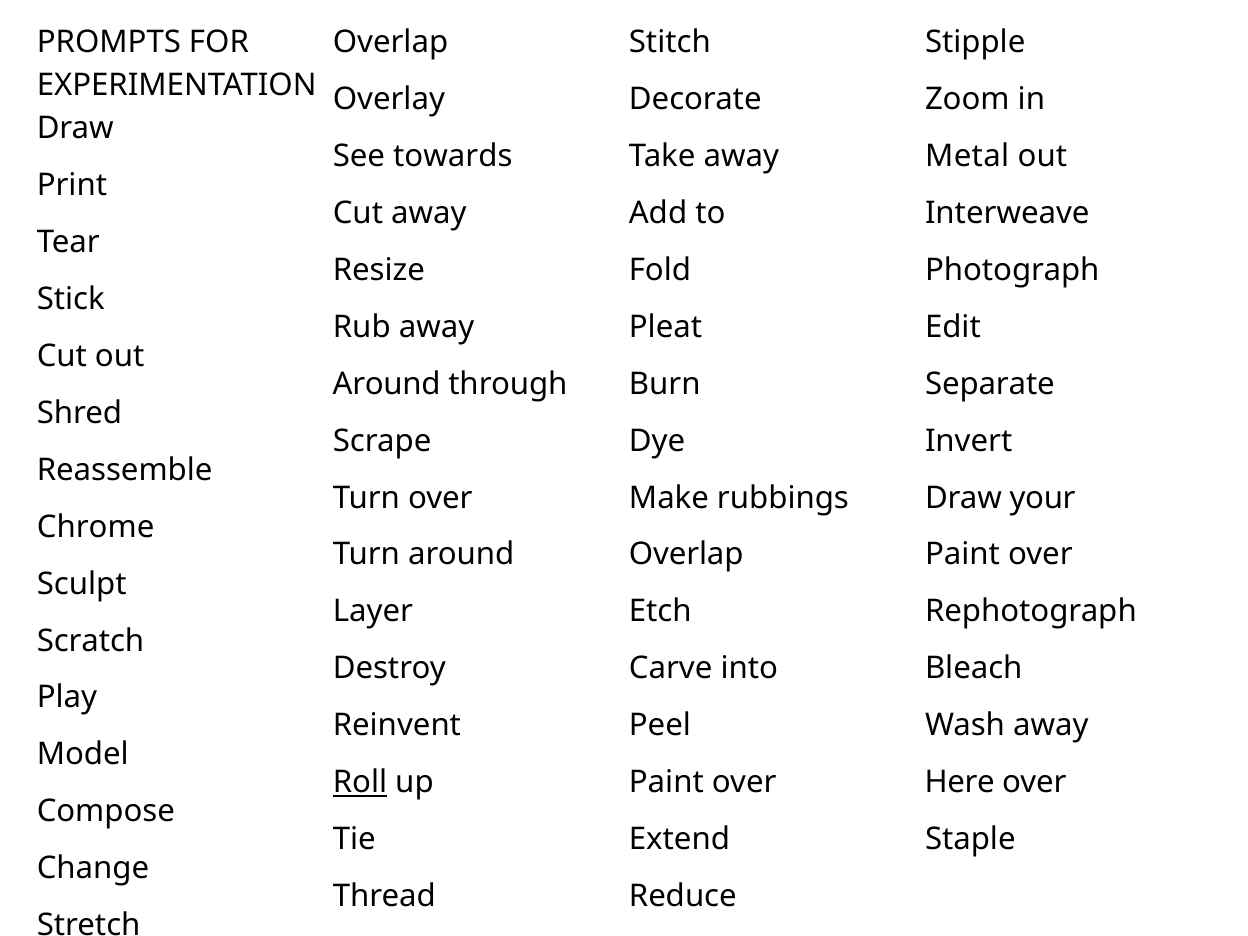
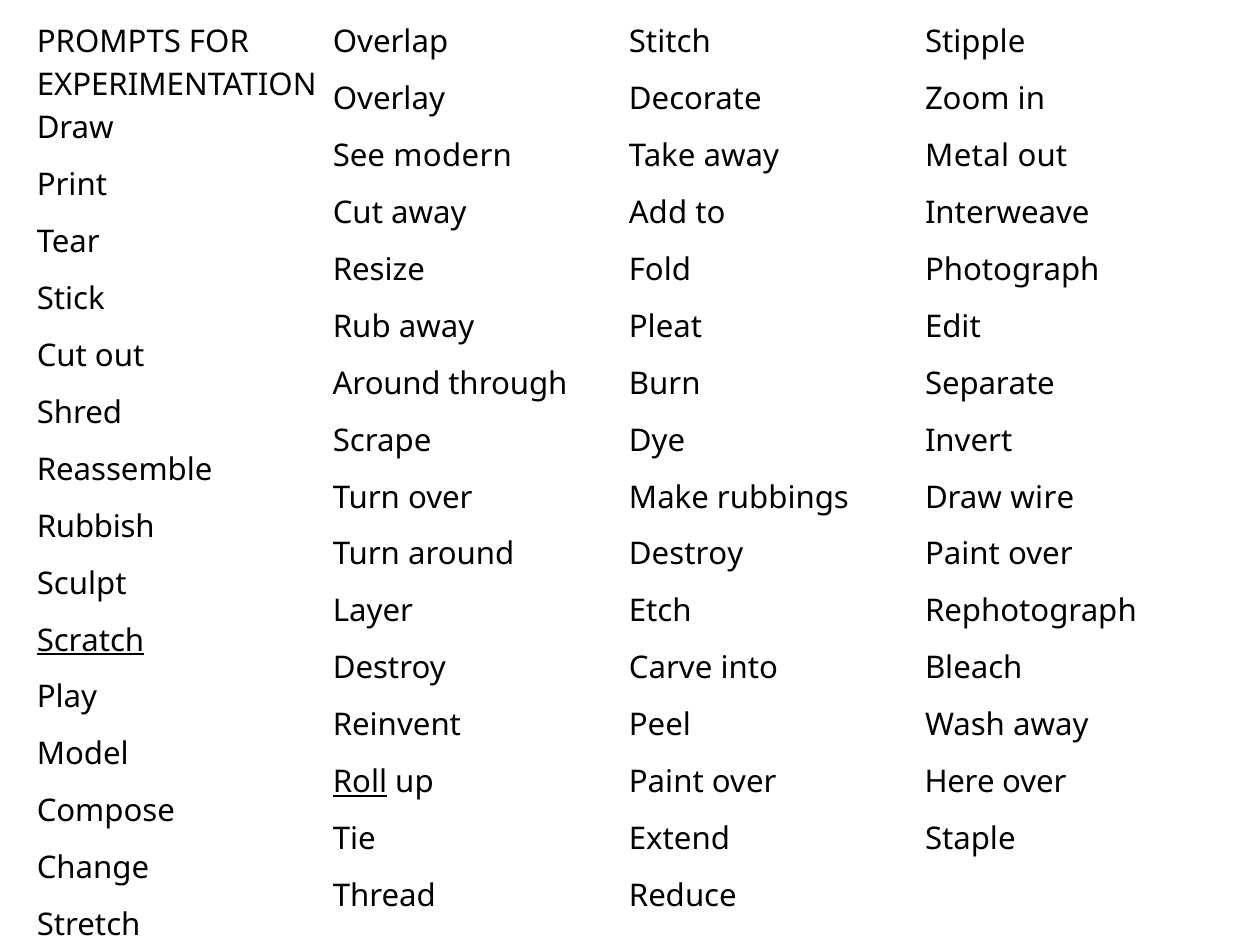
towards: towards -> modern (453, 156)
your: your -> wire (1042, 498)
Chrome: Chrome -> Rubbish (96, 527)
Overlap: Overlap -> Destroy (686, 555)
Scratch underline: none -> present (90, 641)
